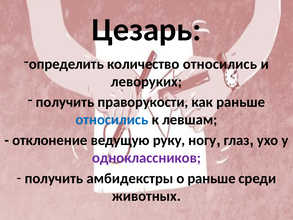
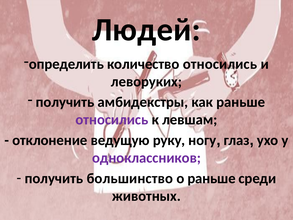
Цезарь: Цезарь -> Людей (146, 30)
праворукости: праворукости -> амбидекстры (143, 102)
относились colour: blue -> purple (112, 120)
амбидекстры: амбидекстры -> большинство (130, 178)
